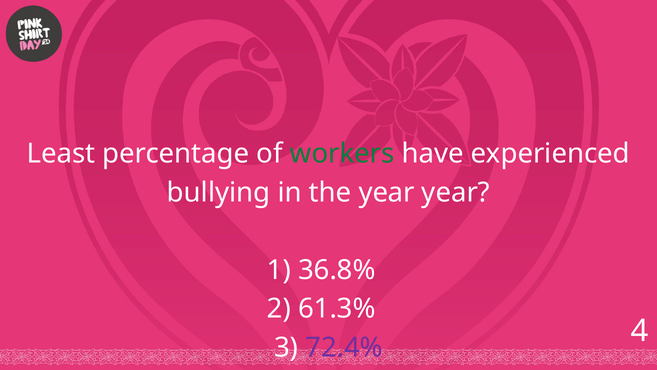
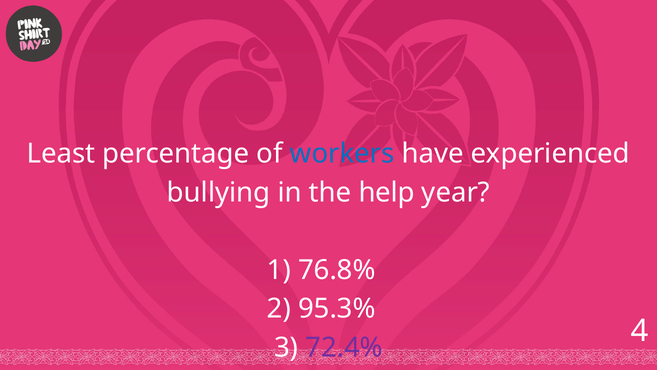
workers colour: green -> blue (342, 153)
the year: year -> help (387, 192)
36.8%: 36.8% -> 76.8% (337, 270)
61.3%: 61.3% -> 95.3% (337, 308)
